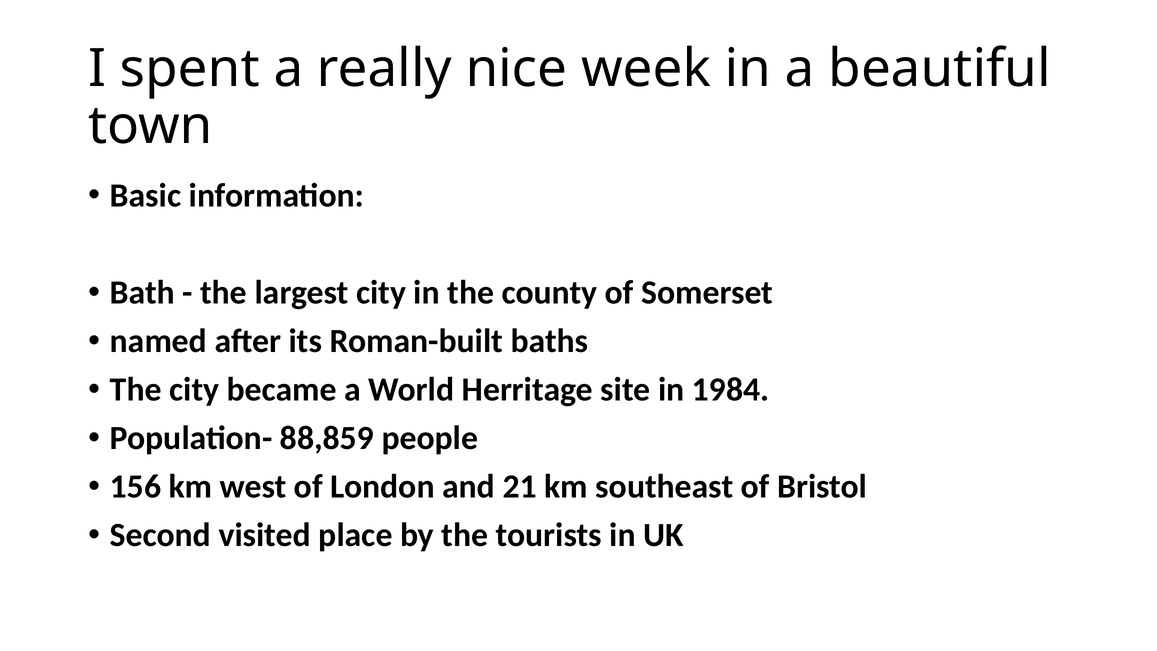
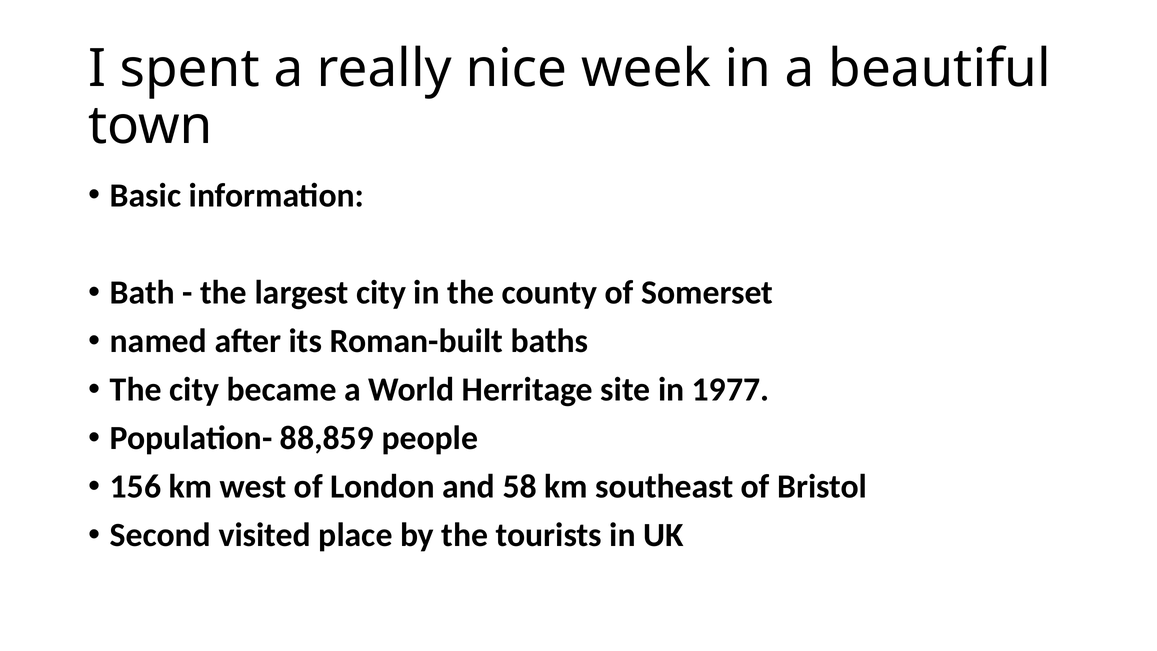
1984: 1984 -> 1977 (731, 390)
21: 21 -> 58 (520, 487)
